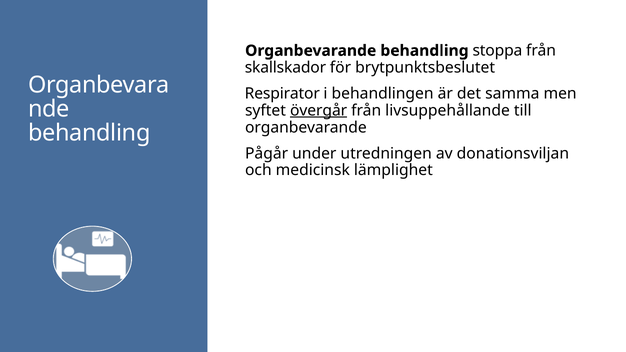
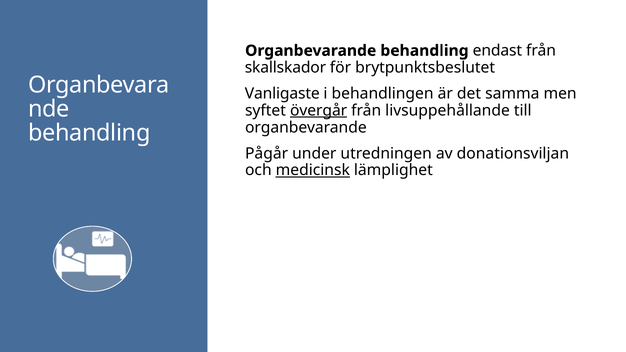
stoppa: stoppa -> endast (497, 51)
Respirator: Respirator -> Vanligaste (282, 94)
medicinsk underline: none -> present (313, 170)
